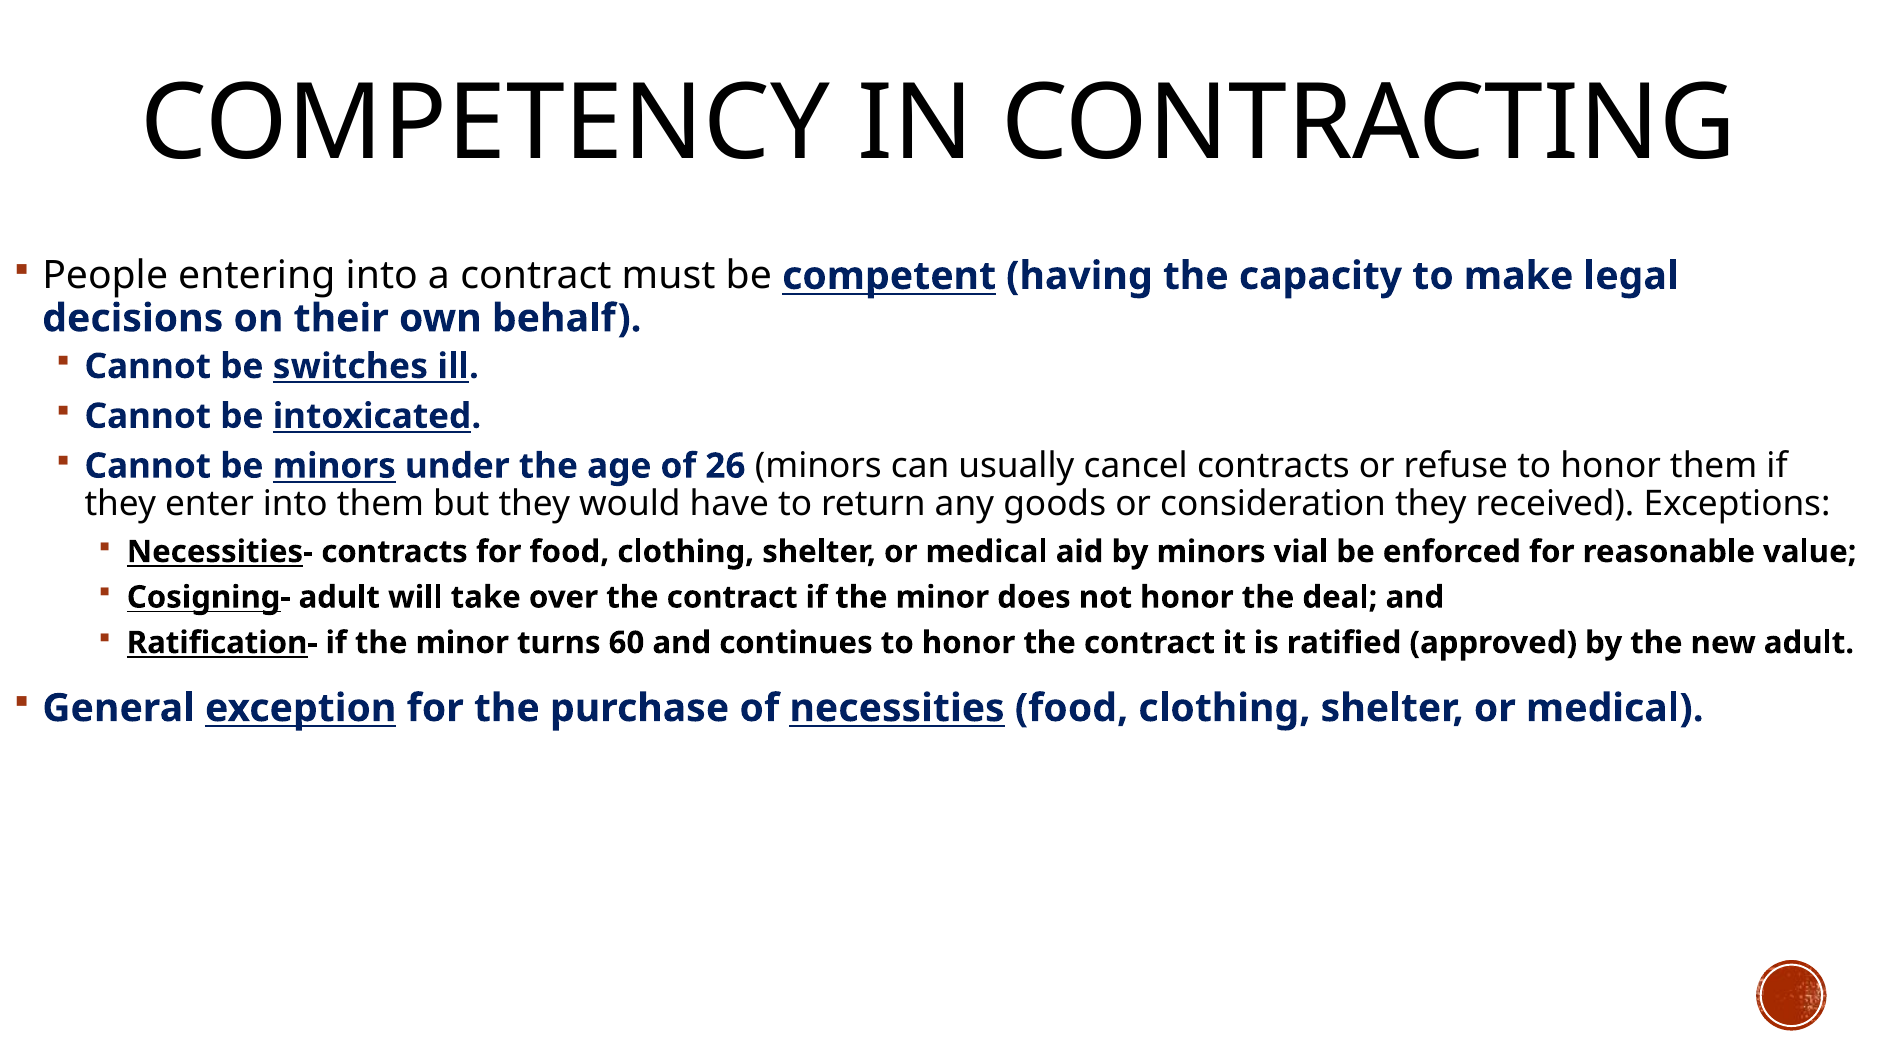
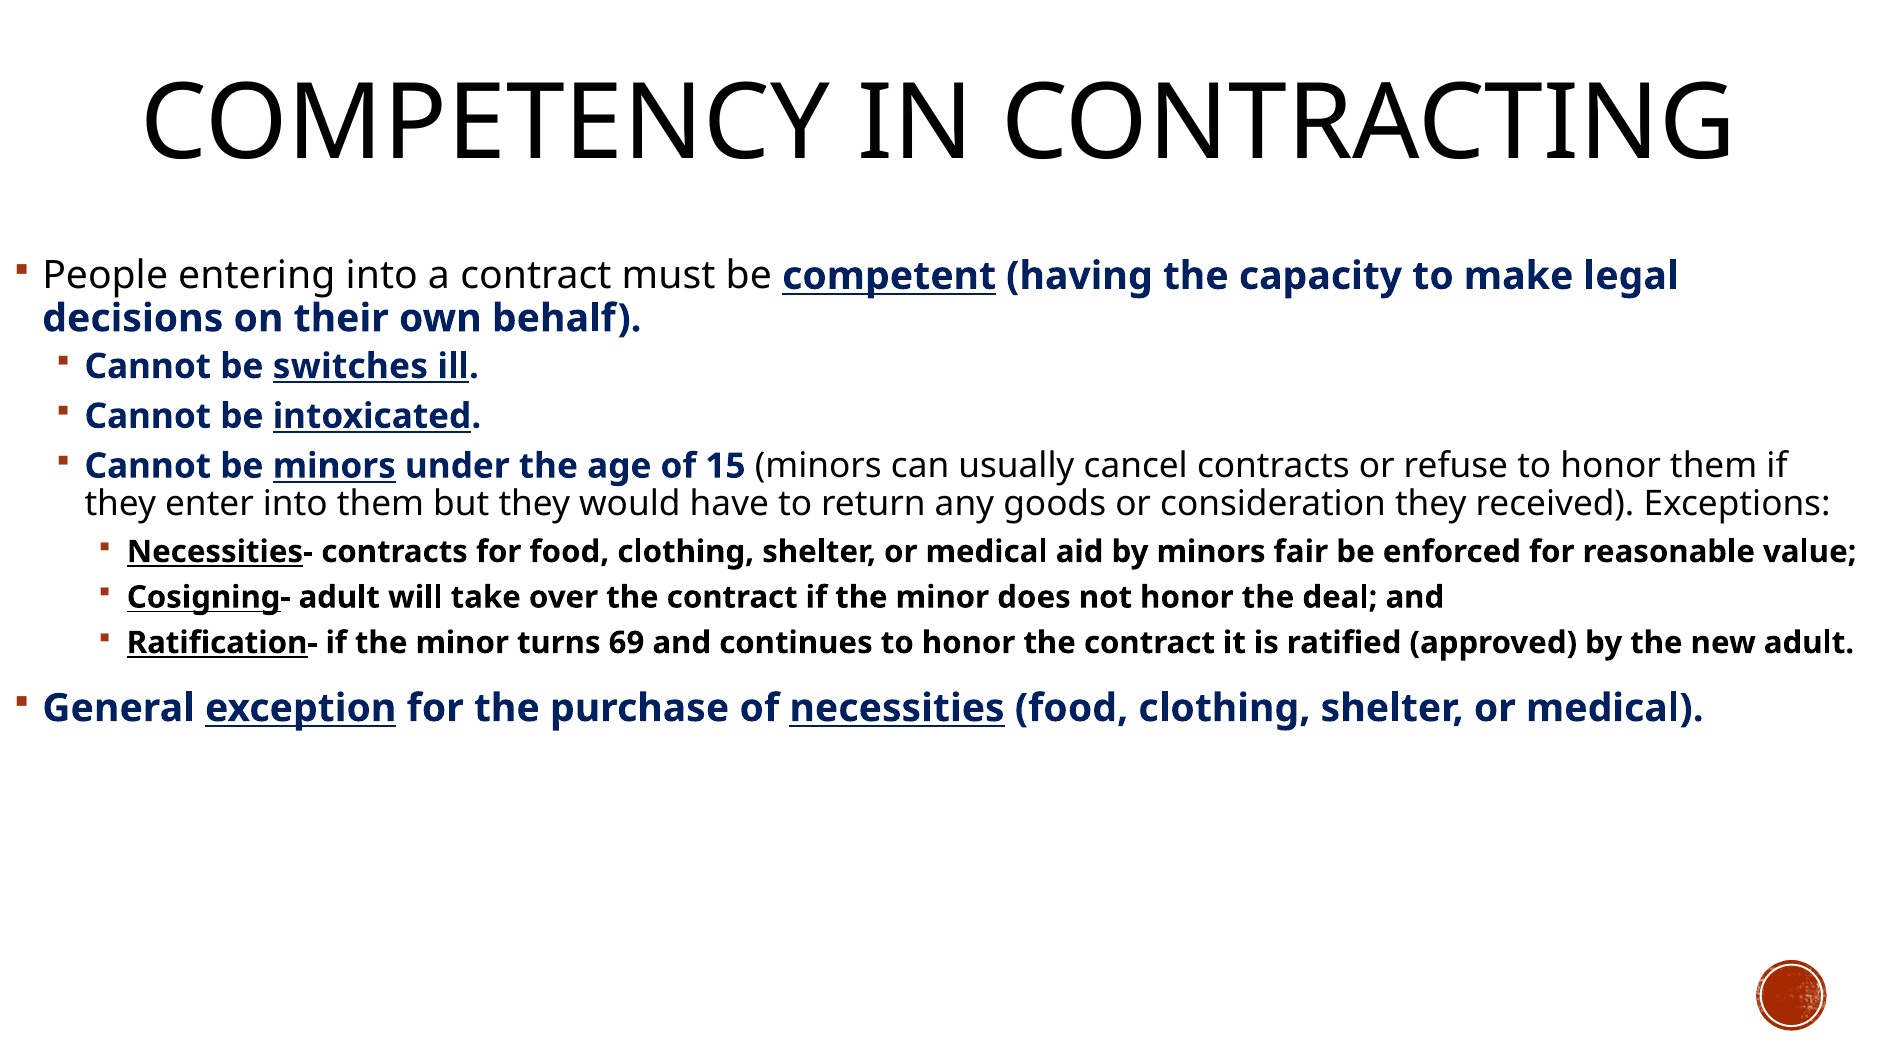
26: 26 -> 15 (725, 466)
vial: vial -> fair (1301, 551)
60: 60 -> 69 (626, 642)
